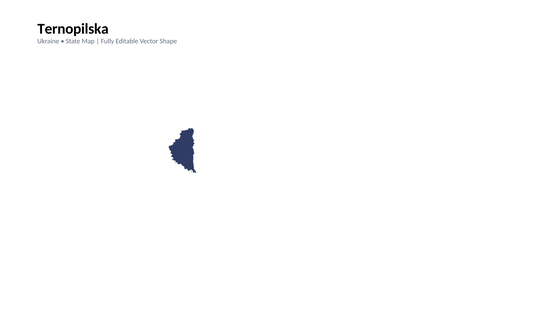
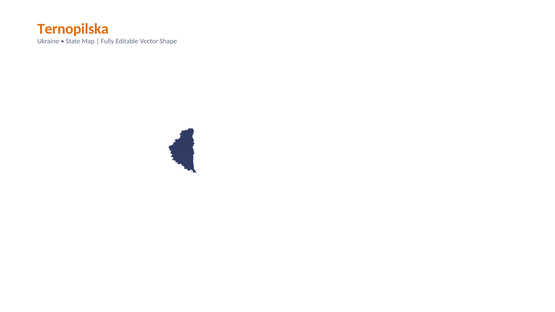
Ternopilska colour: black -> orange (73, 29)
